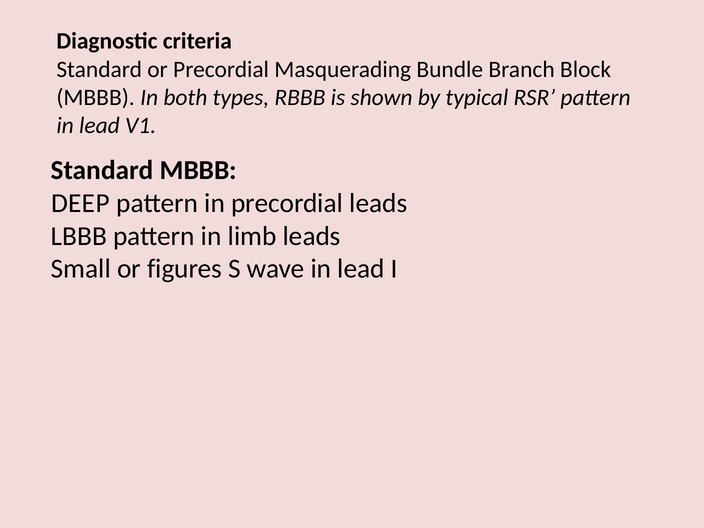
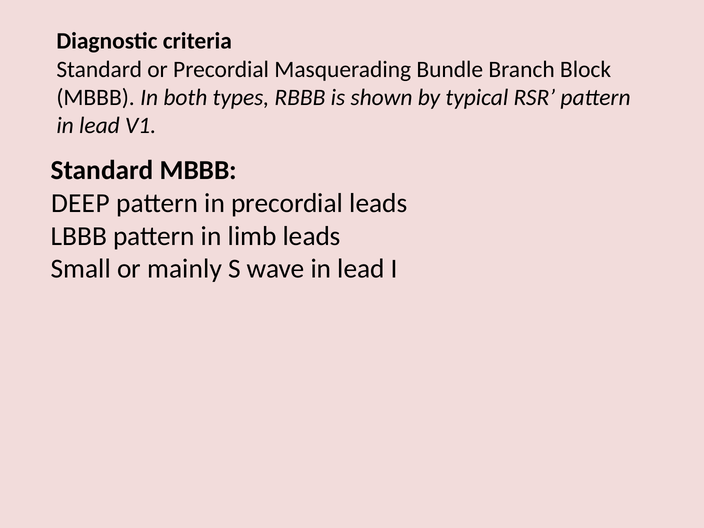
figures: figures -> mainly (185, 269)
